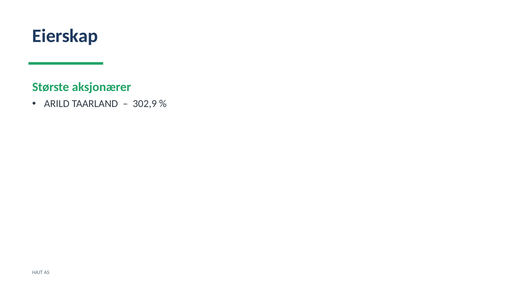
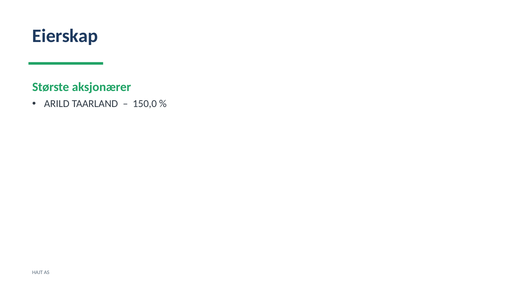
302,9: 302,9 -> 150,0 (145, 104)
